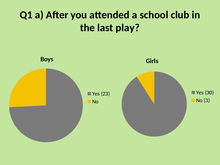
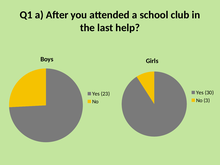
play: play -> help (128, 28)
